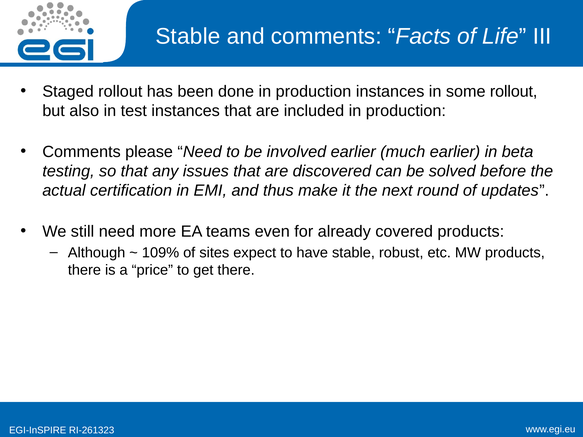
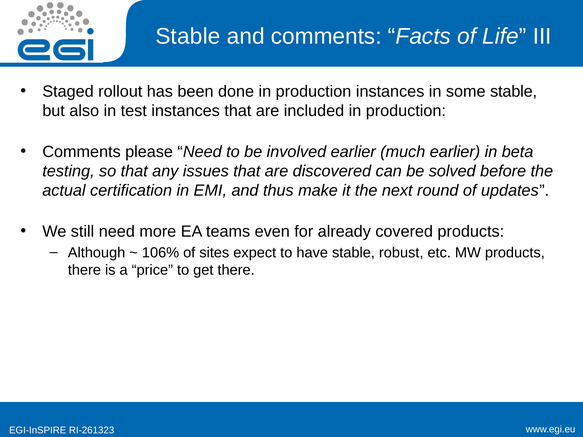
some rollout: rollout -> stable (514, 92)
109%: 109% -> 106% (161, 253)
